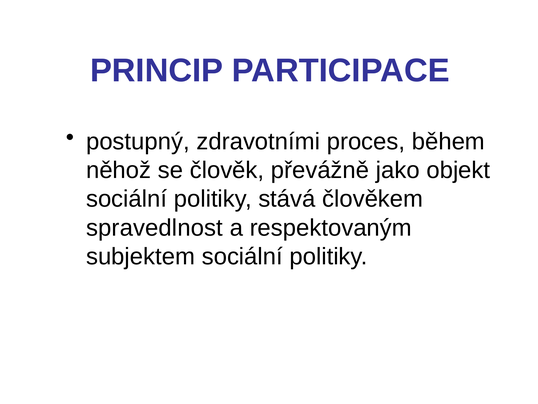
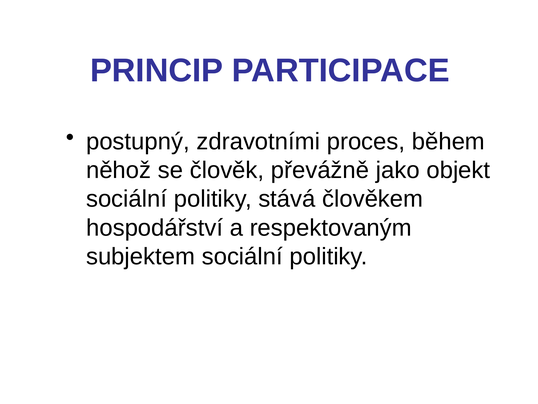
spravedlnost: spravedlnost -> hospodářství (155, 228)
